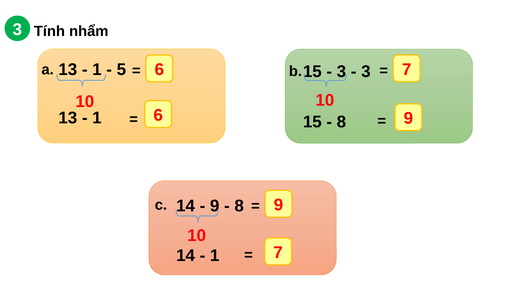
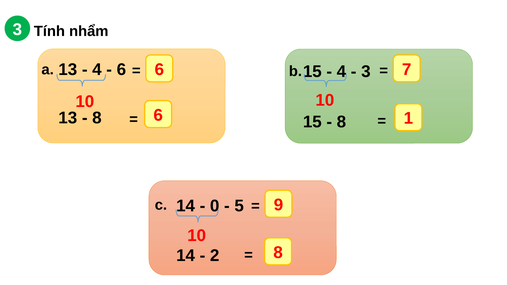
1: 1 -> 4 (97, 69)
5: 5 -> 6 (121, 69)
3: 3 -> 4 (341, 72)
1: 1 -> 8 (97, 118)
9: 9 -> 1 (408, 118)
9: 9 -> 0 (215, 206)
8: 8 -> 5 (239, 206)
1: 1 -> 2 (215, 256)
7: 7 -> 8 (278, 253)
